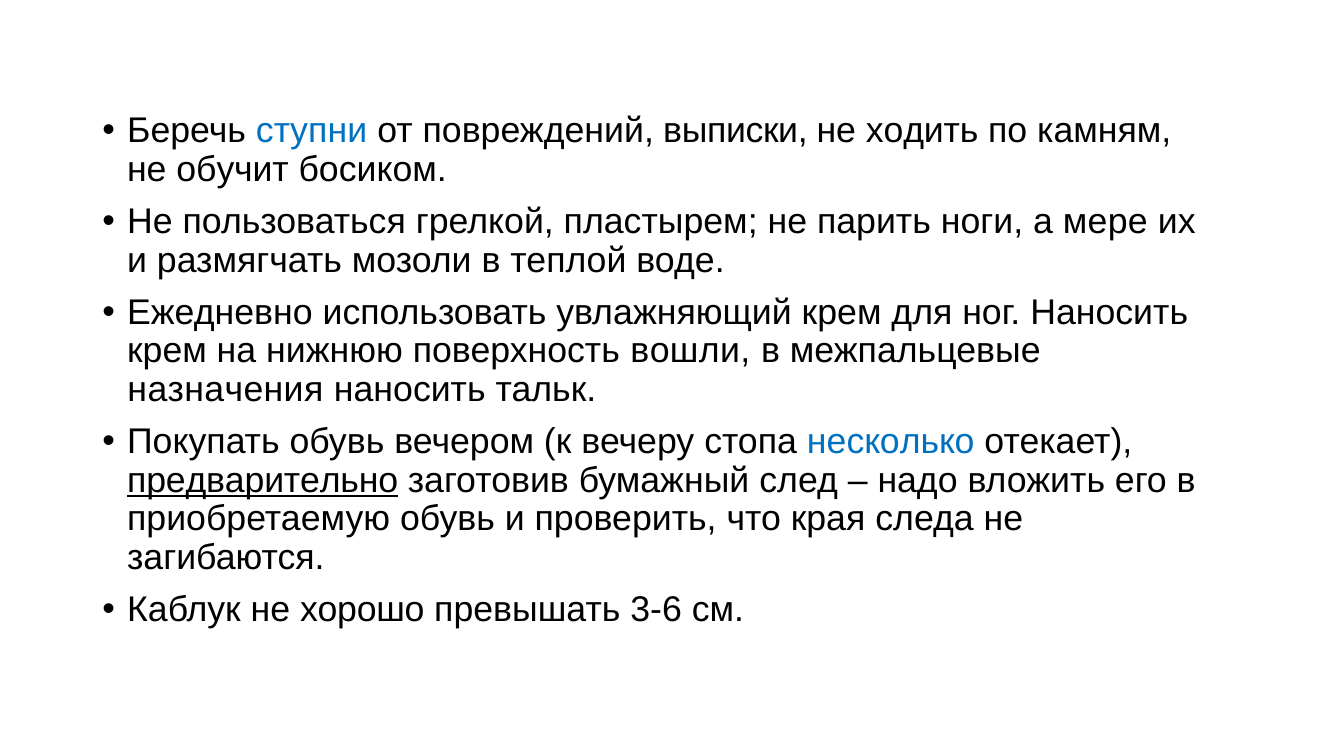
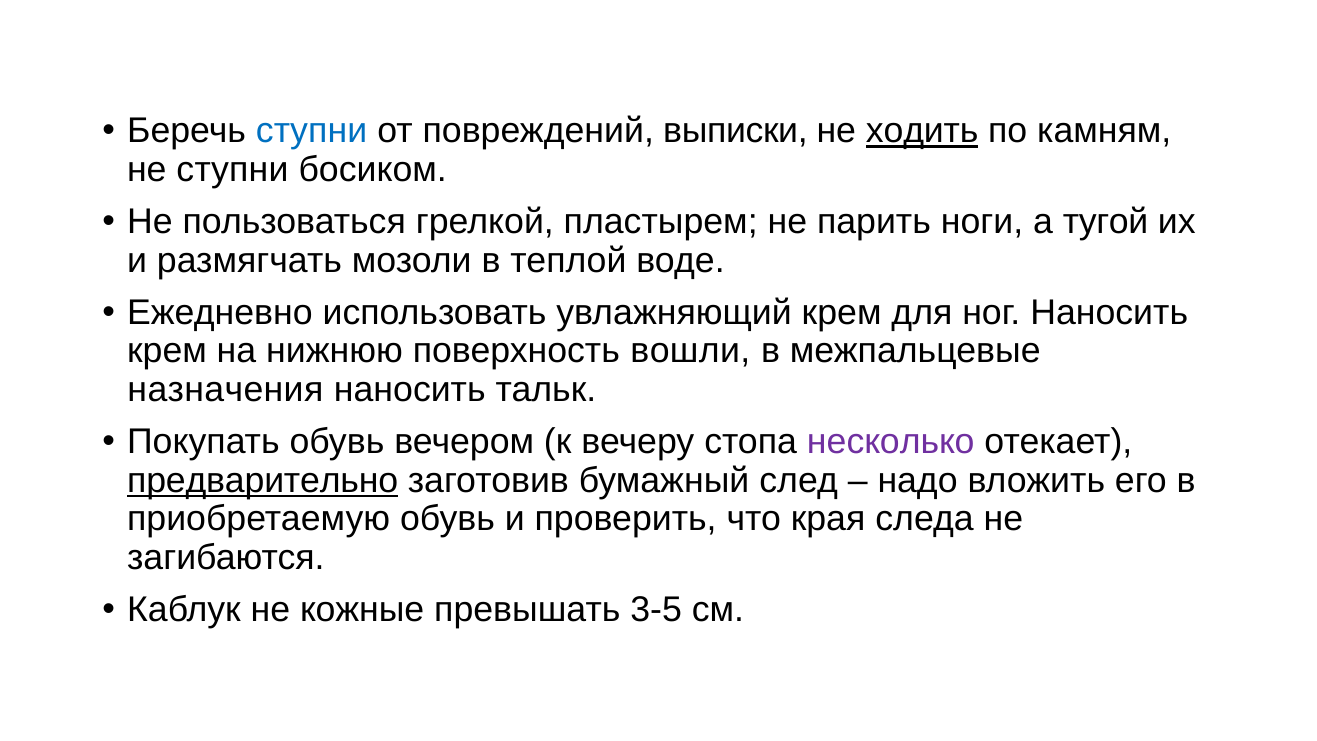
ходить underline: none -> present (922, 131)
не обучит: обучит -> ступни (232, 170)
мере: мере -> тугой (1106, 222)
несколько colour: blue -> purple (891, 442)
хорошо: хорошо -> кожные (362, 610)
3-6: 3-6 -> 3-5 (656, 610)
